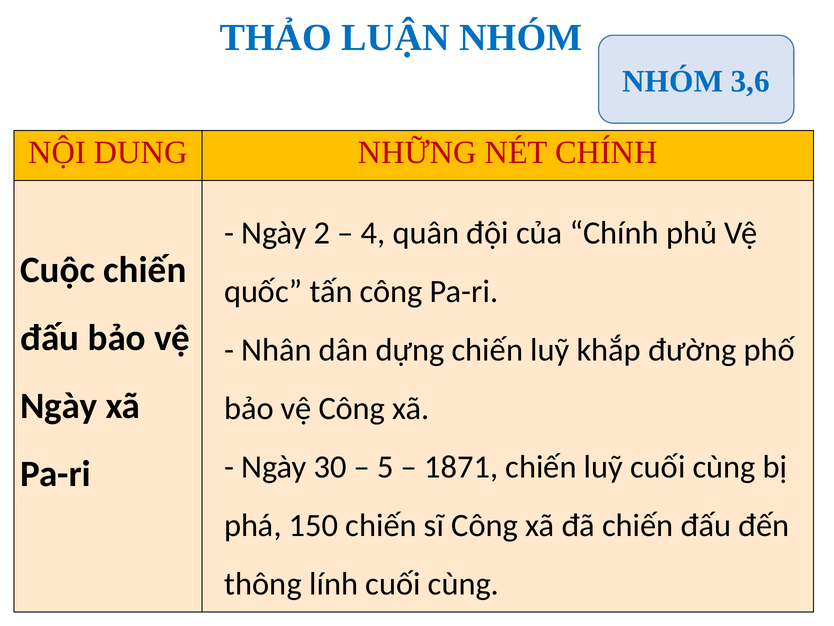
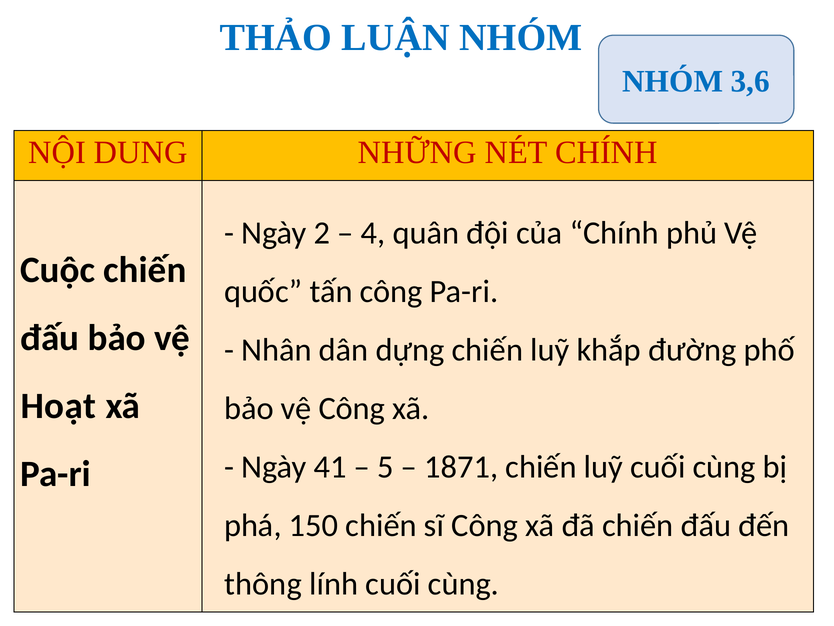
Ngày: Ngày -> Hoạt (58, 406)
30: 30 -> 41 (330, 467)
